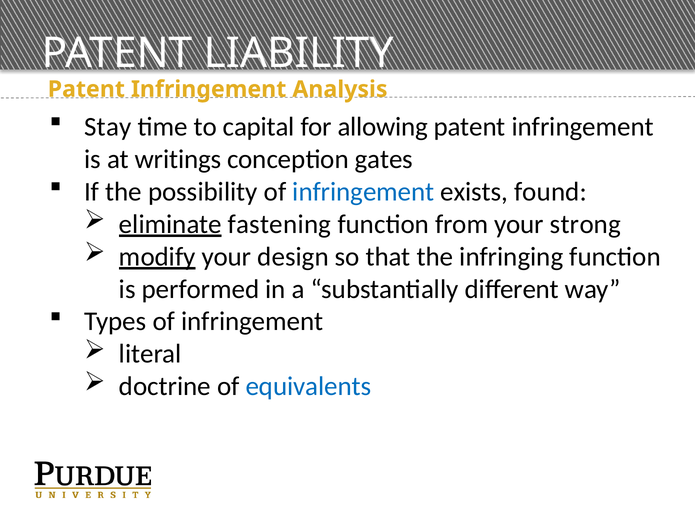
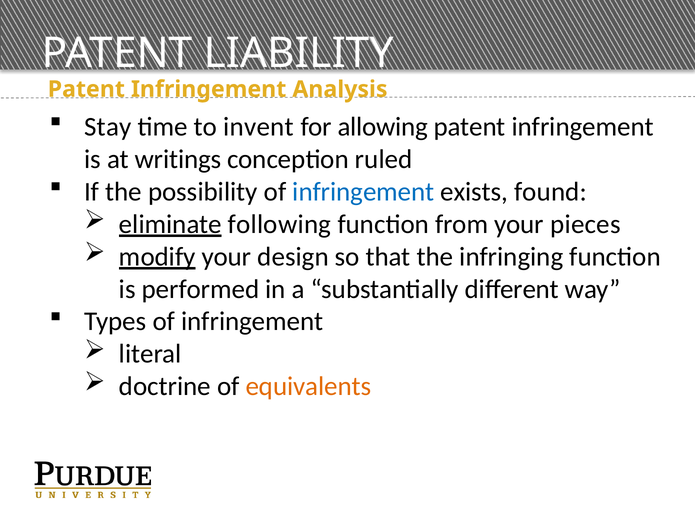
capital: capital -> invent (259, 127)
gates: gates -> ruled (384, 159)
fastening: fastening -> following (279, 224)
strong: strong -> pieces (585, 224)
equivalents colour: blue -> orange (309, 387)
